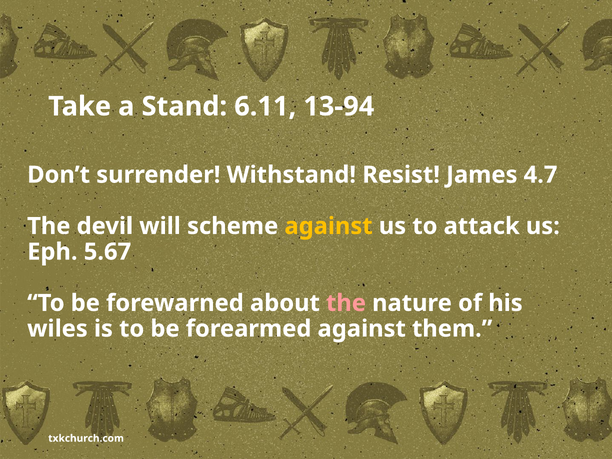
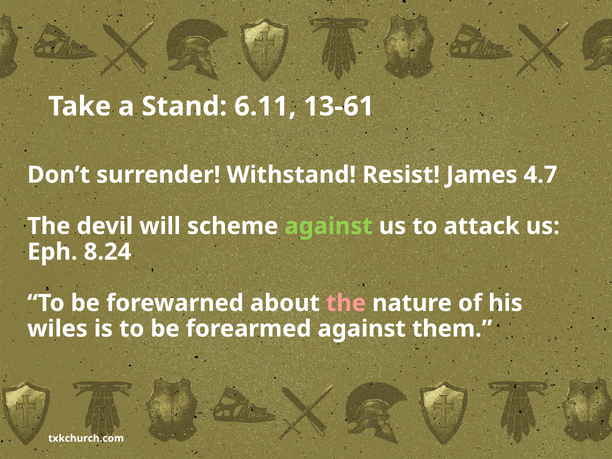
13-94: 13-94 -> 13-61 (339, 106)
against colour: yellow -> light green (329, 226)
5.67: 5.67 -> 8.24 (107, 252)
